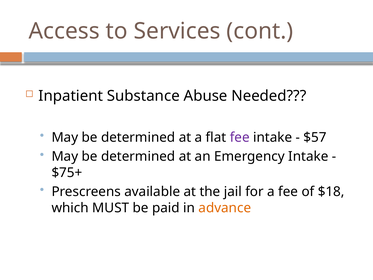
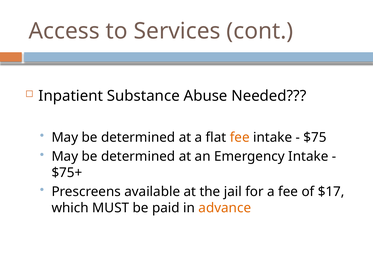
fee colour: purple -> orange (240, 137)
$57: $57 -> $75 (315, 137)
$18: $18 -> $17 (331, 191)
